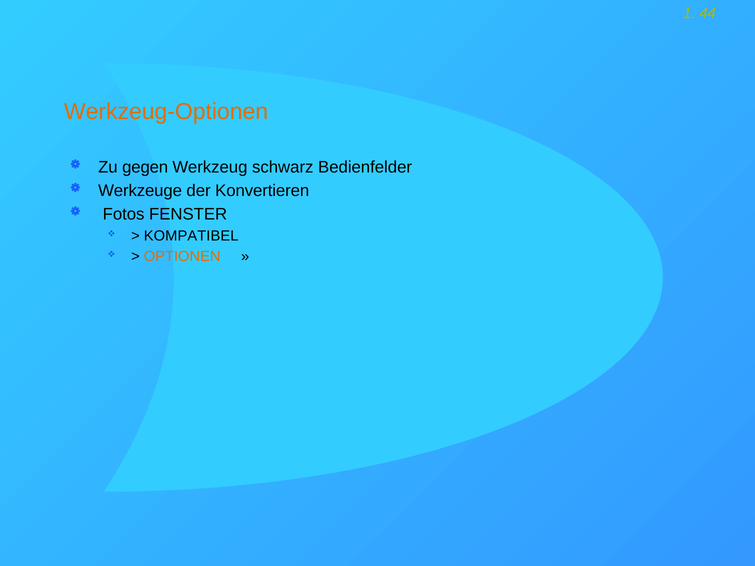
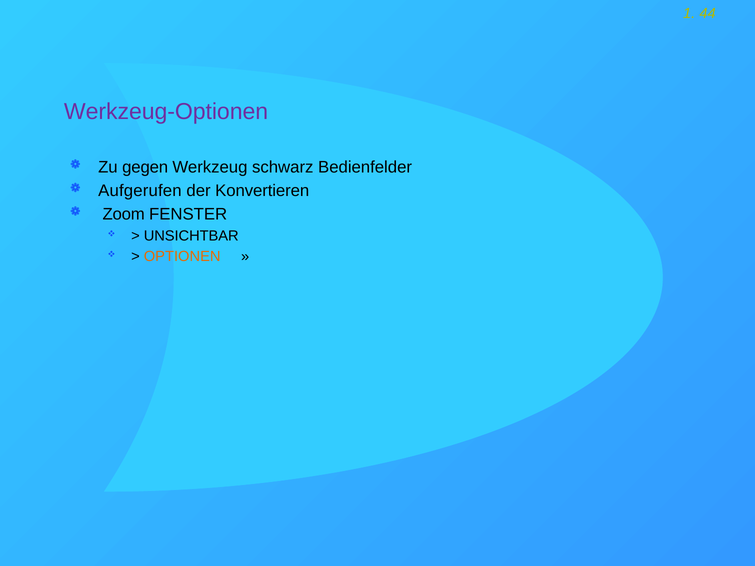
Werkzeug-Optionen colour: orange -> purple (166, 112)
Werkzeuge: Werkzeuge -> Aufgerufen (140, 191)
Fotos: Fotos -> Zoom (124, 214)
KOMPATIBEL: KOMPATIBEL -> UNSICHTBAR (191, 236)
